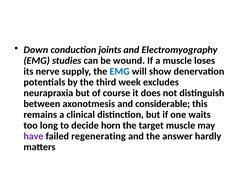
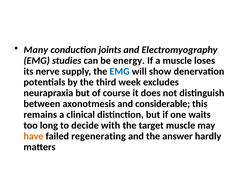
Down: Down -> Many (36, 50)
wound: wound -> energy (129, 61)
horn: horn -> with (111, 126)
have colour: purple -> orange (33, 137)
